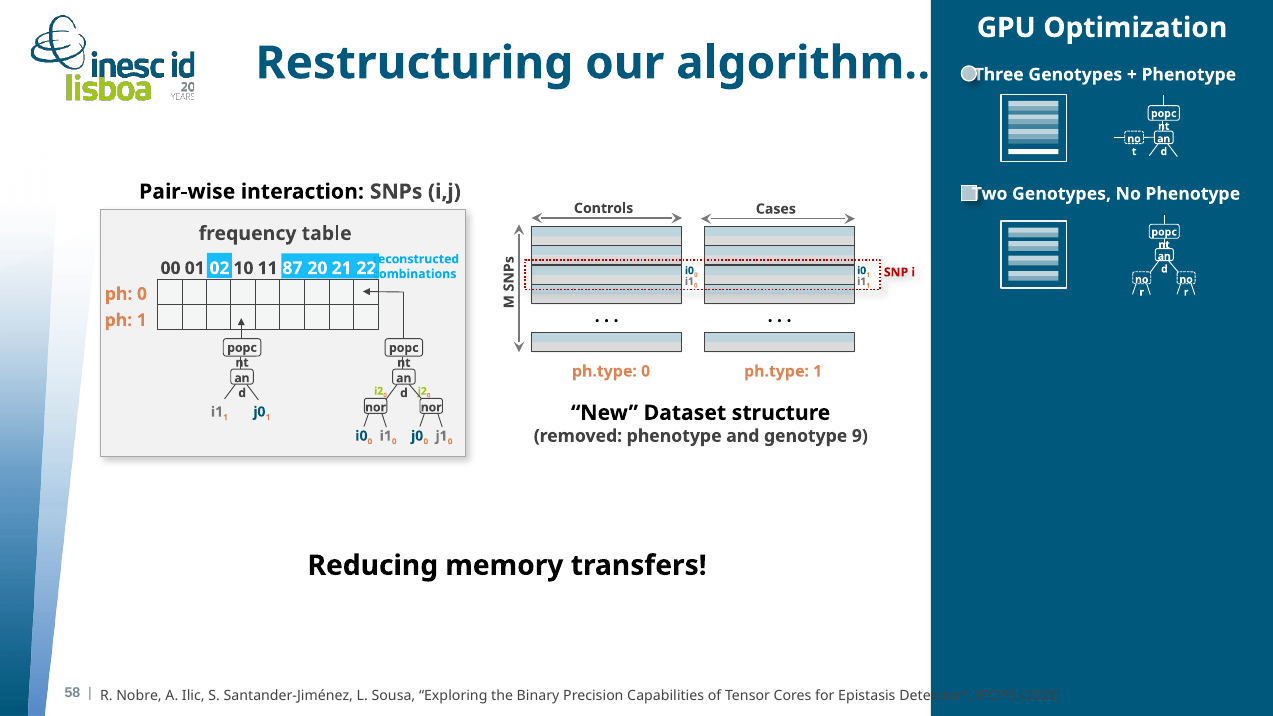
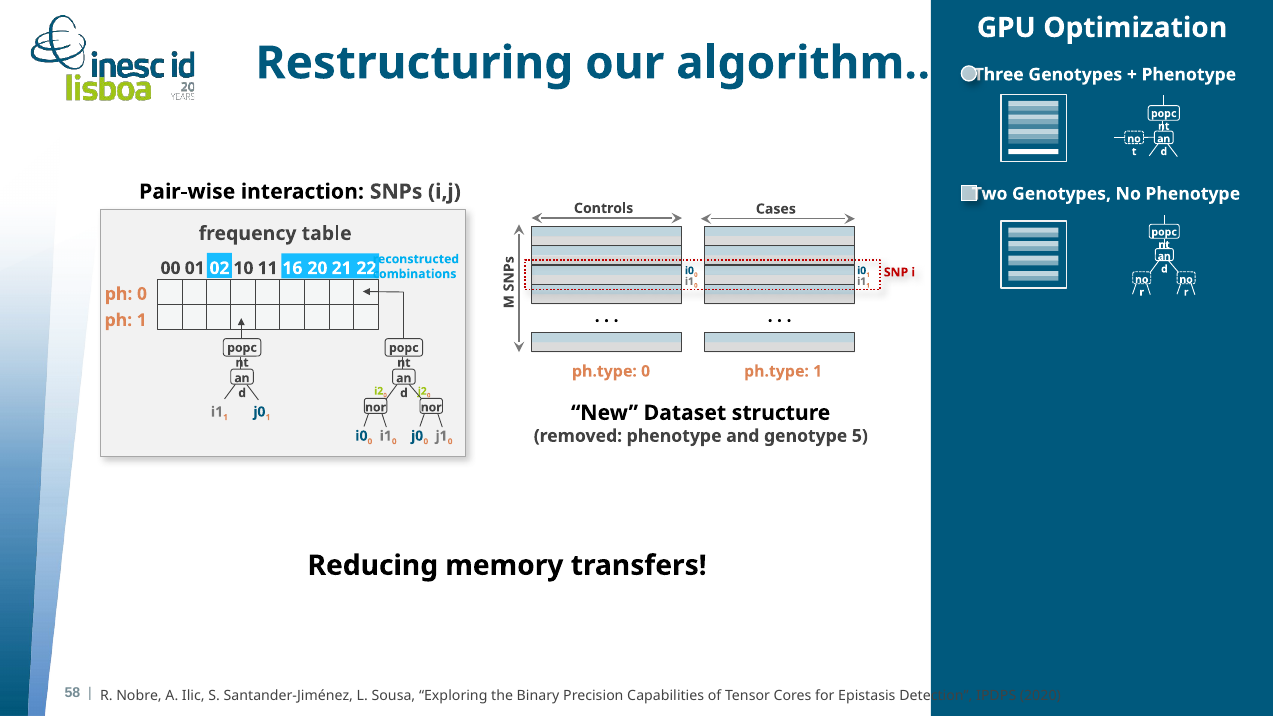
87: 87 -> 16 (292, 268)
9: 9 -> 5 (860, 436)
